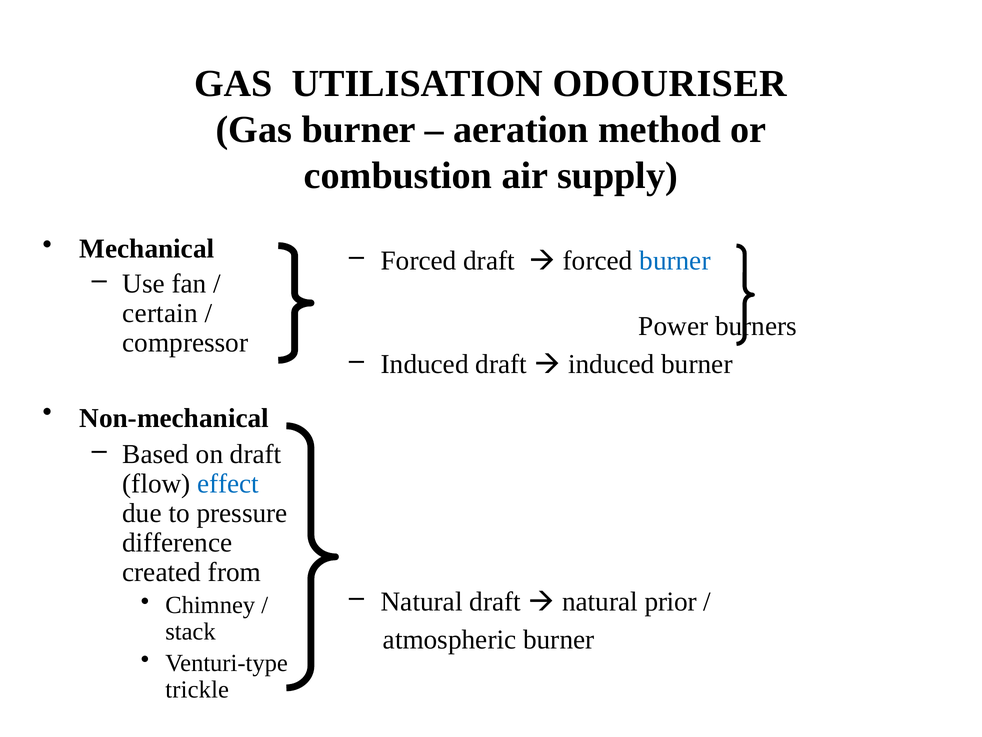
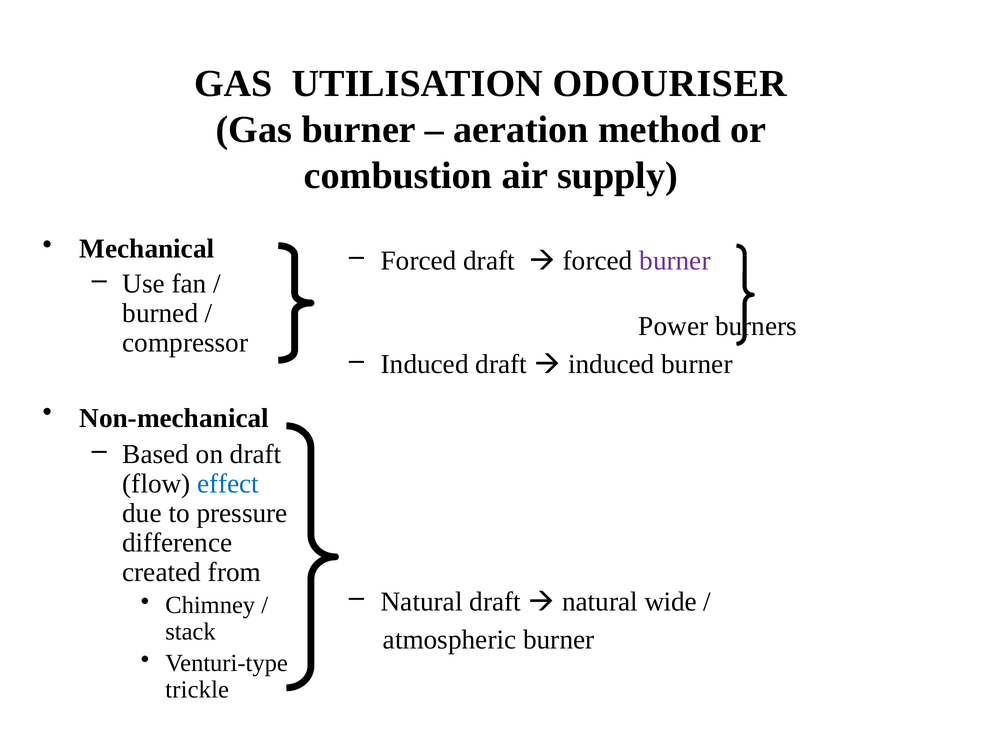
burner colour: blue -> purple (675, 261)
certain: certain -> burned (160, 313)
prior: prior -> wide (671, 601)
